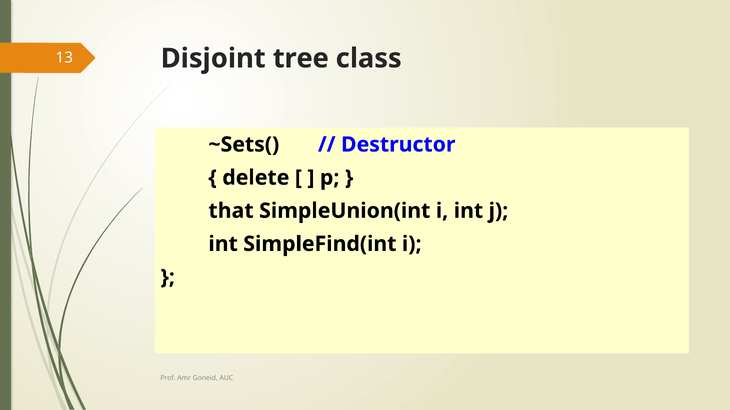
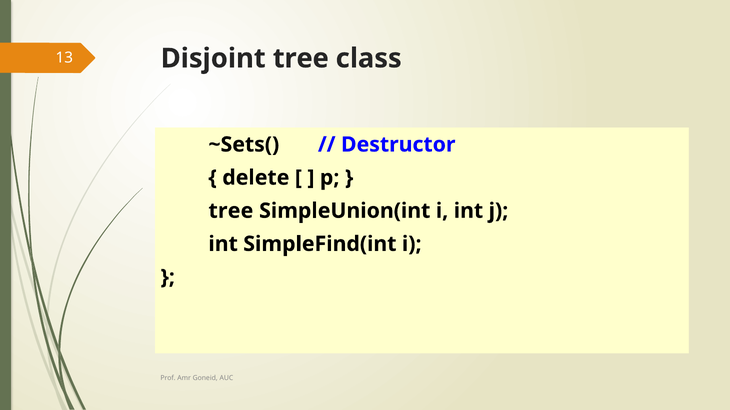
that: that -> tree (231, 211)
